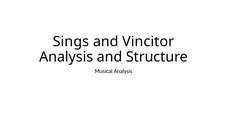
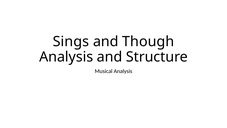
Vincitor: Vincitor -> Though (148, 41)
